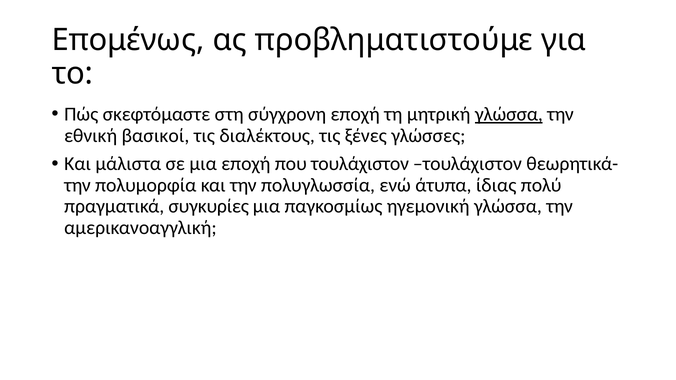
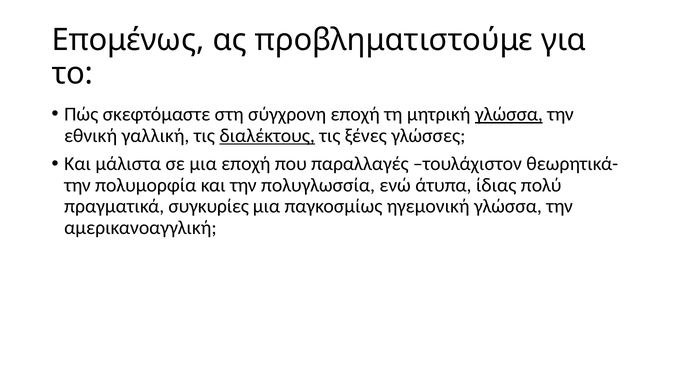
βασικοί: βασικοί -> γαλλική (155, 136)
διαλέκτους underline: none -> present (267, 136)
που τουλάχιστον: τουλάχιστον -> παραλλαγές (360, 164)
